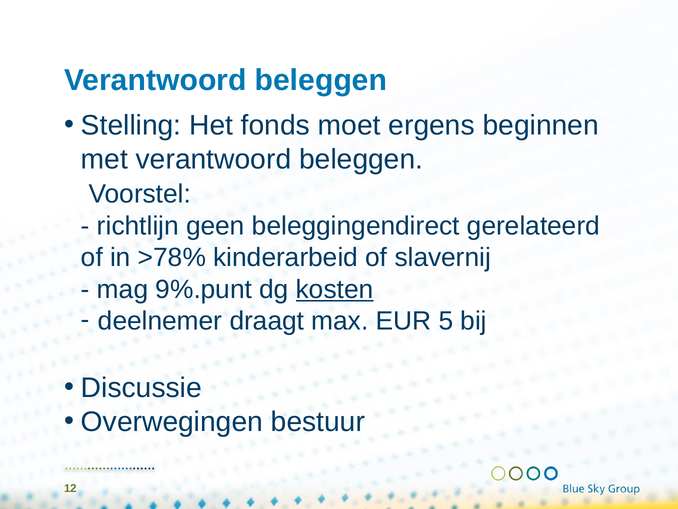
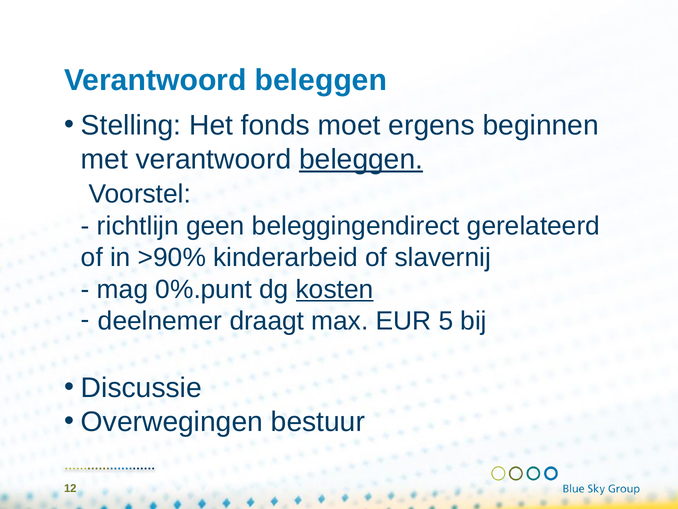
beleggen underline: none -> present (361, 159)
>78%: >78% -> >90% (172, 257)
9%.punt: 9%.punt -> 0%.punt (204, 289)
